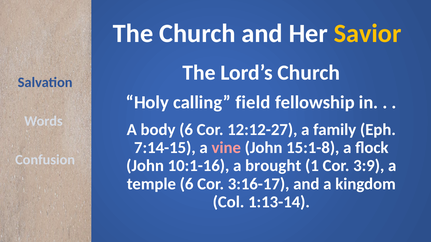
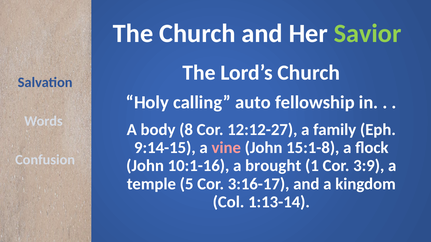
Savior colour: yellow -> light green (368, 33)
field: field -> auto (253, 103)
body 6: 6 -> 8 (186, 130)
7:14-15: 7:14-15 -> 9:14-15 (165, 148)
temple 6: 6 -> 5 (187, 184)
